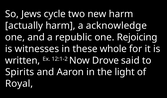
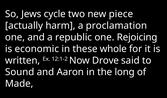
new harm: harm -> piece (121, 14)
acknowledge: acknowledge -> proclamation (116, 26)
witnesses: witnesses -> economic (37, 49)
Spirits: Spirits -> Sound (20, 72)
light: light -> long (125, 72)
Royal: Royal -> Made (19, 84)
